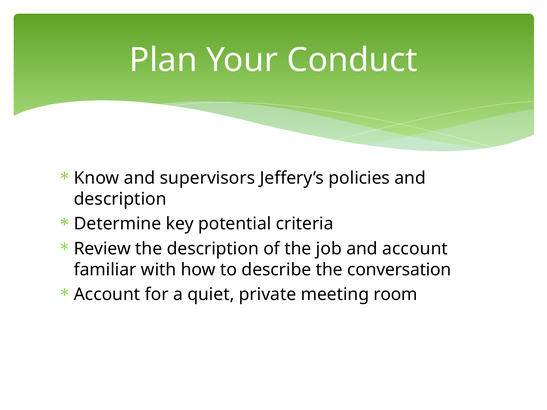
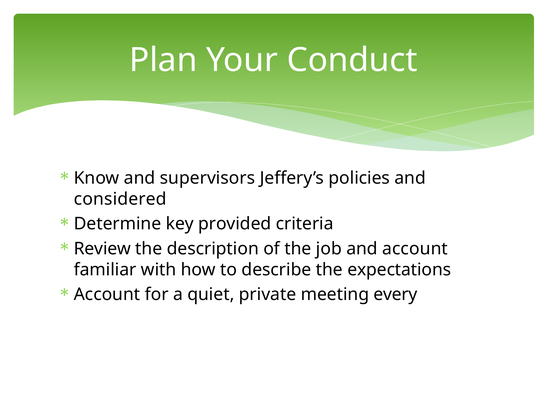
description: description -> considered (120, 199)
potential: potential -> provided (235, 224)
conversation: conversation -> expectations (399, 270)
room: room -> every (395, 295)
